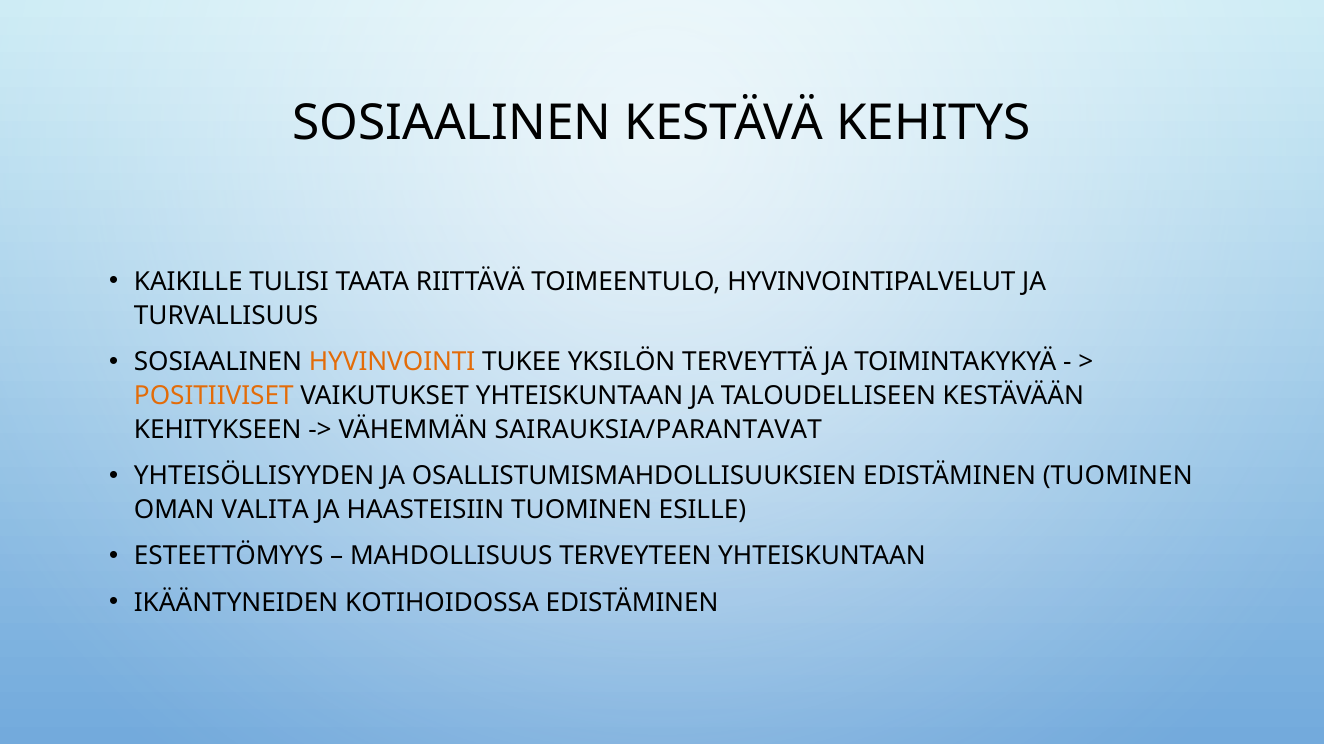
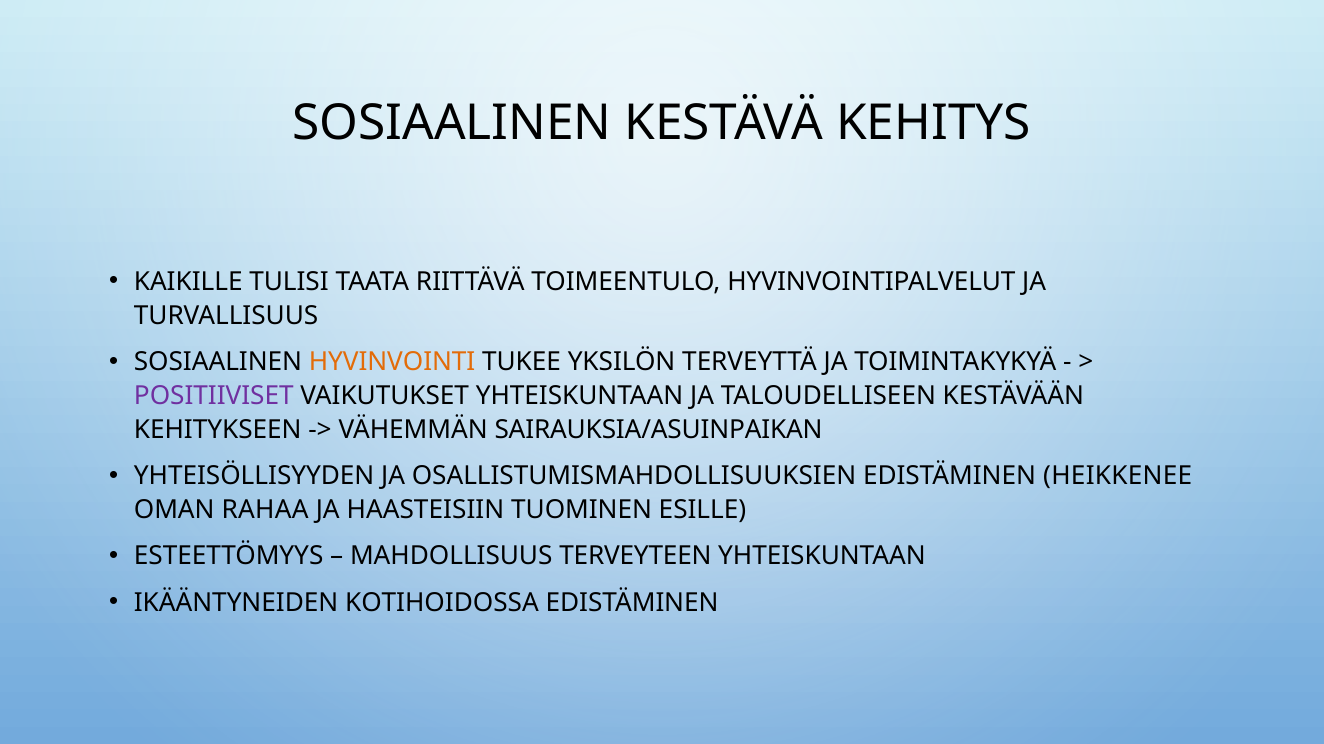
POSITIIVISET colour: orange -> purple (214, 396)
SAIRAUKSIA/PARANTAVAT: SAIRAUKSIA/PARANTAVAT -> SAIRAUKSIA/ASUINPAIKAN (659, 430)
EDISTÄMINEN TUOMINEN: TUOMINEN -> HEIKKENEE (1118, 477)
VALITA: VALITA -> RAHAA (265, 510)
